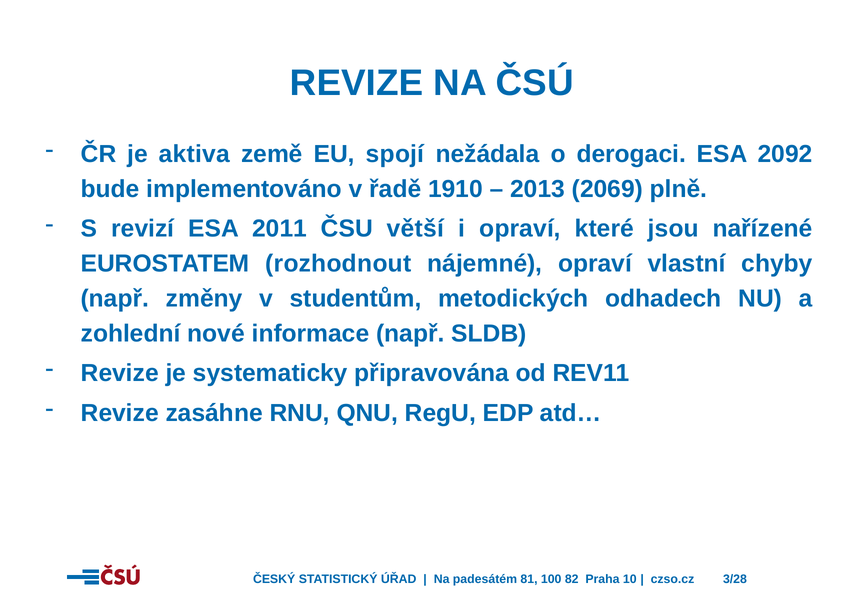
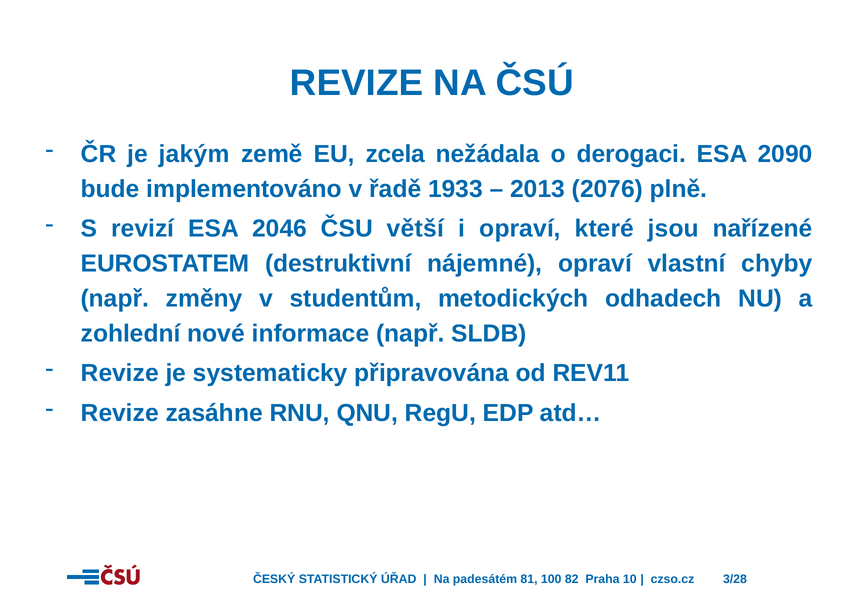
aktiva: aktiva -> jakým (194, 154)
spojí: spojí -> zcela (395, 154)
2092: 2092 -> 2090 (785, 154)
1910: 1910 -> 1933 (455, 189)
2069: 2069 -> 2076 (607, 189)
2011: 2011 -> 2046 (280, 229)
rozhodnout: rozhodnout -> destruktivní (338, 264)
